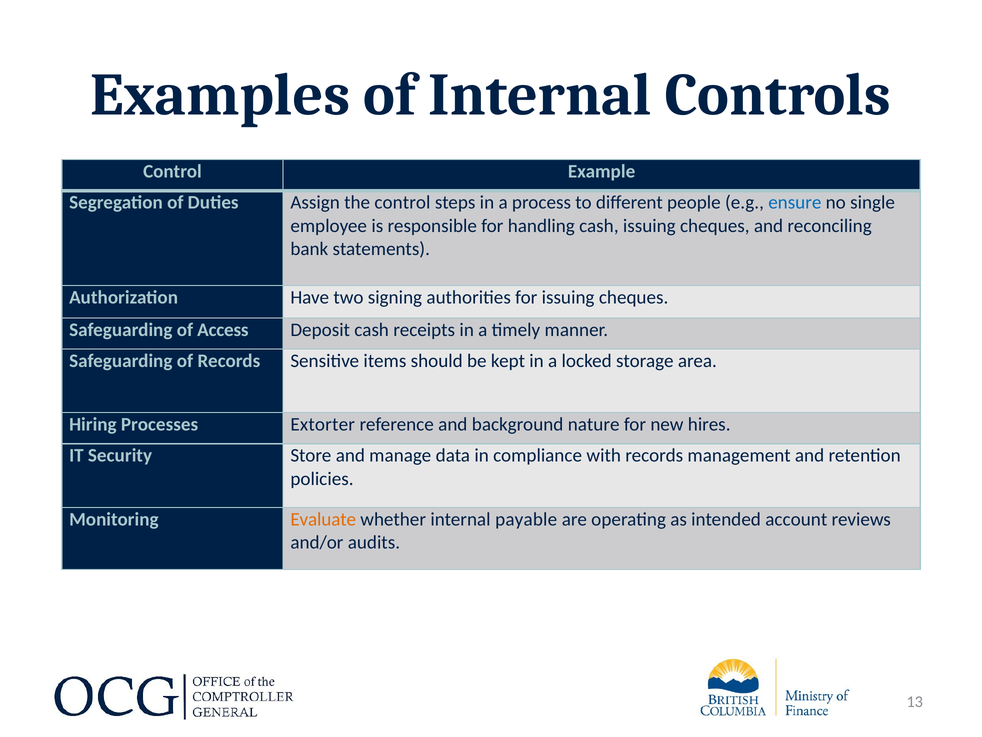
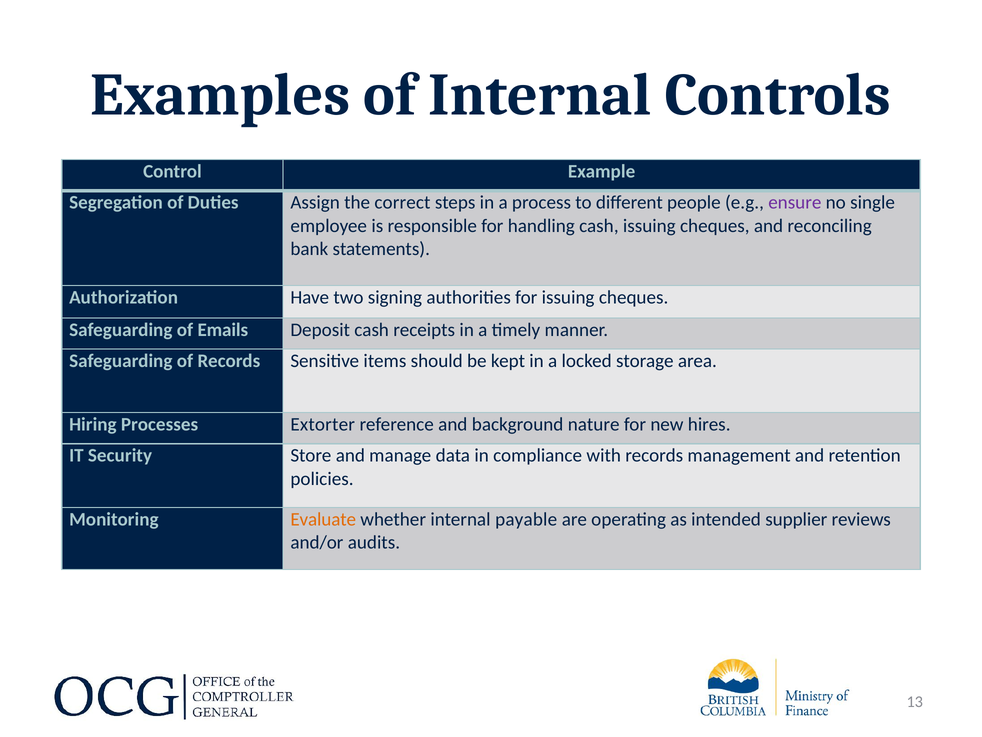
the control: control -> correct (402, 202)
ensure colour: blue -> purple (795, 202)
Access: Access -> Emails (223, 330)
account: account -> supplier (796, 519)
